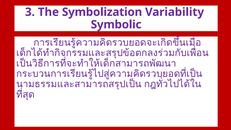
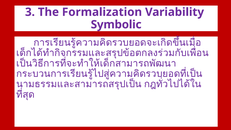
Symbolization: Symbolization -> Formalization (102, 12)
